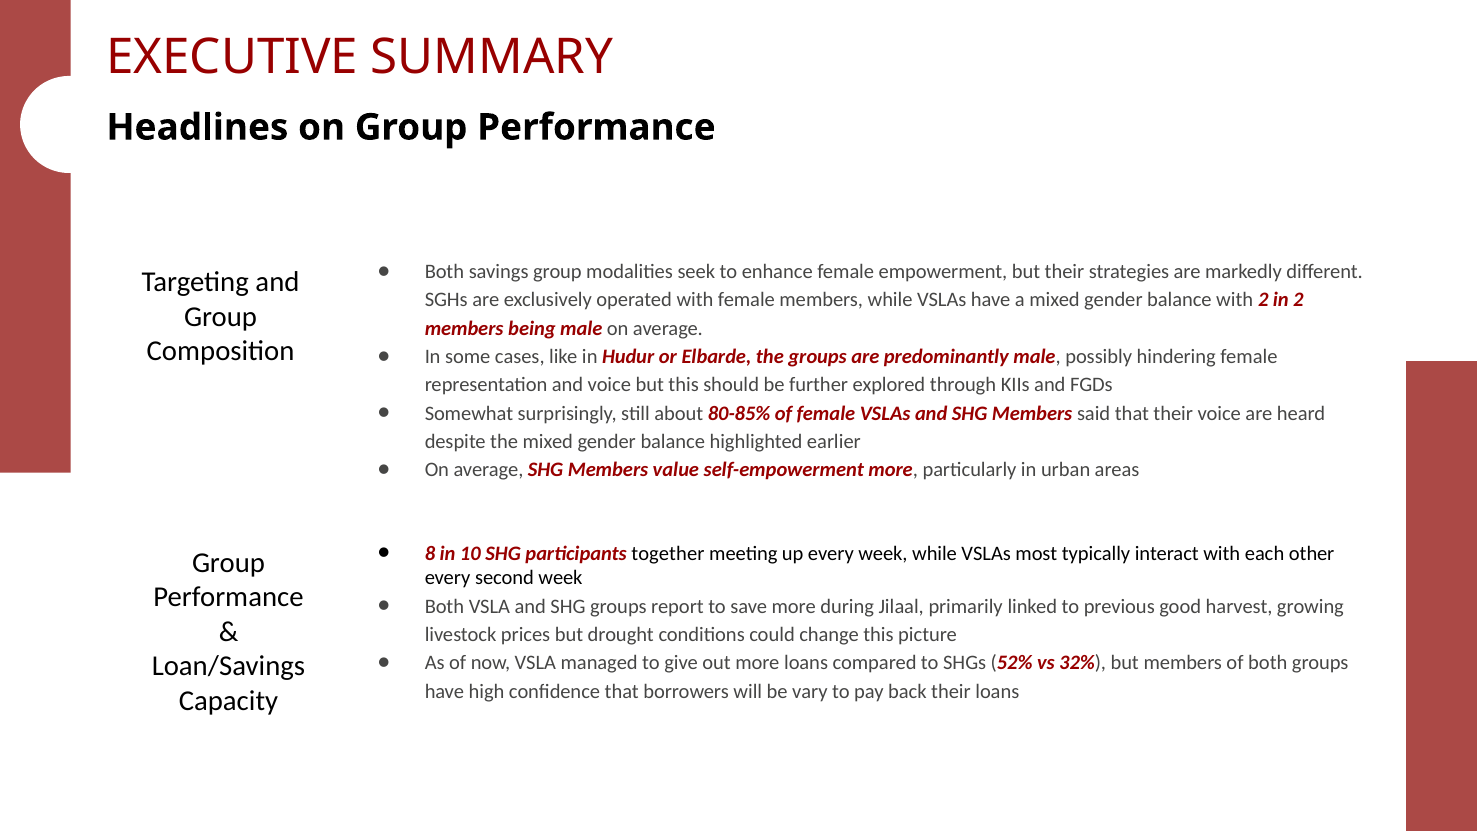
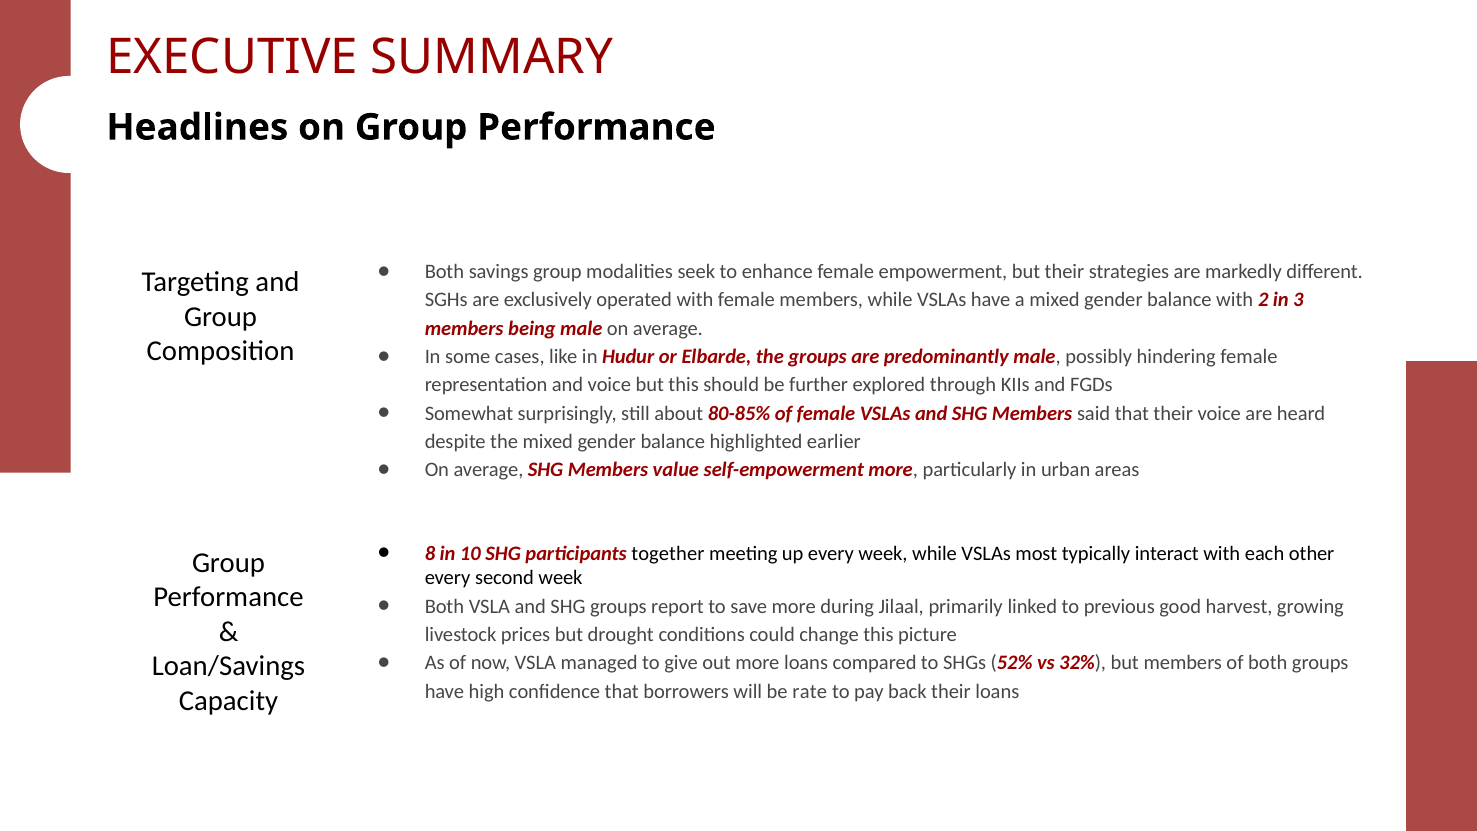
in 2: 2 -> 3 (1298, 300)
vary: vary -> rate (810, 691)
